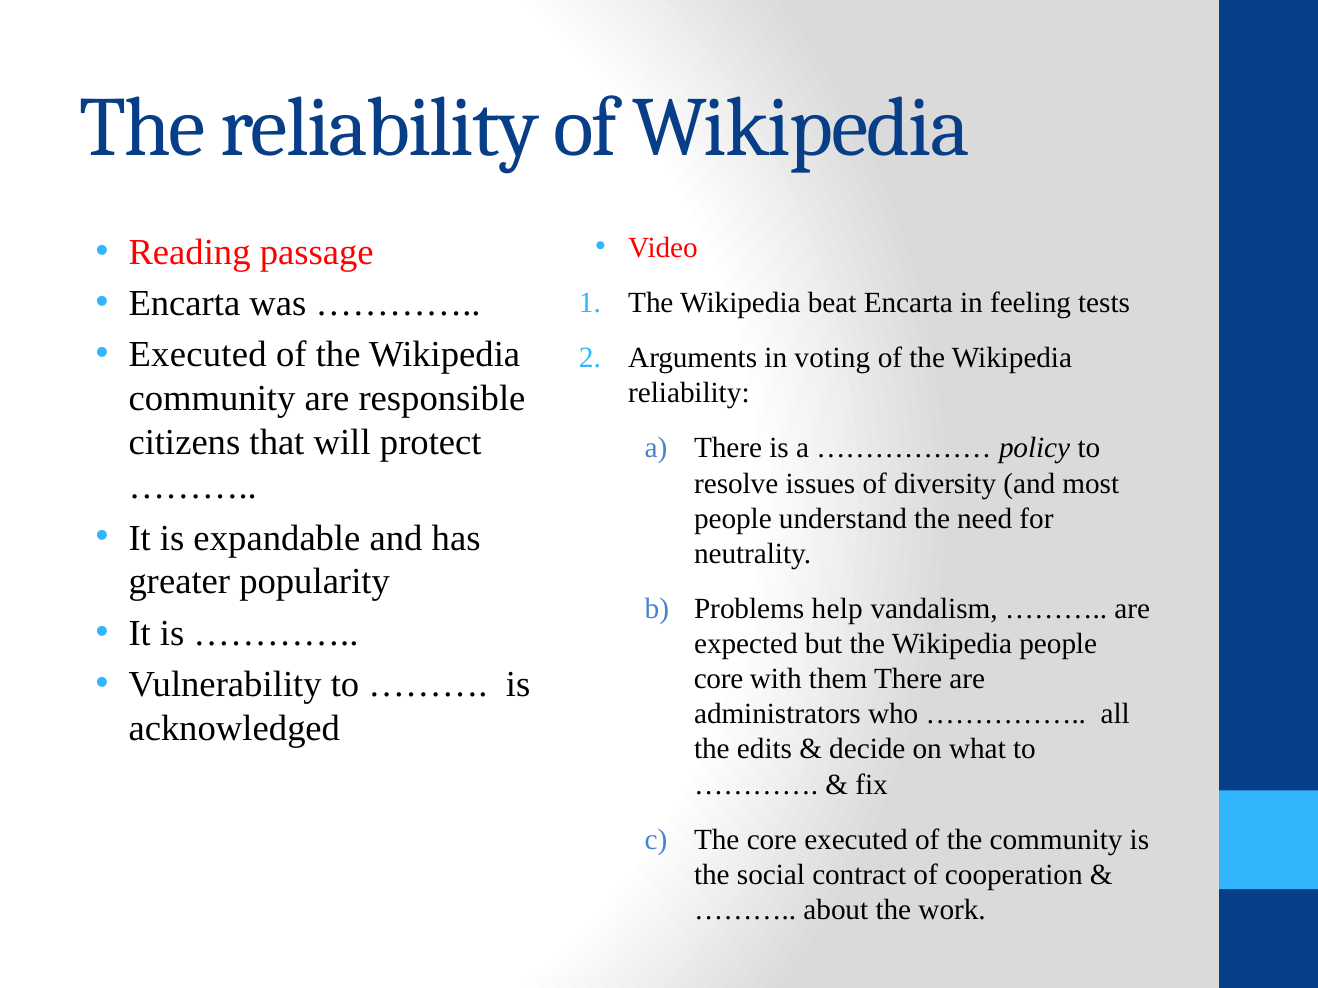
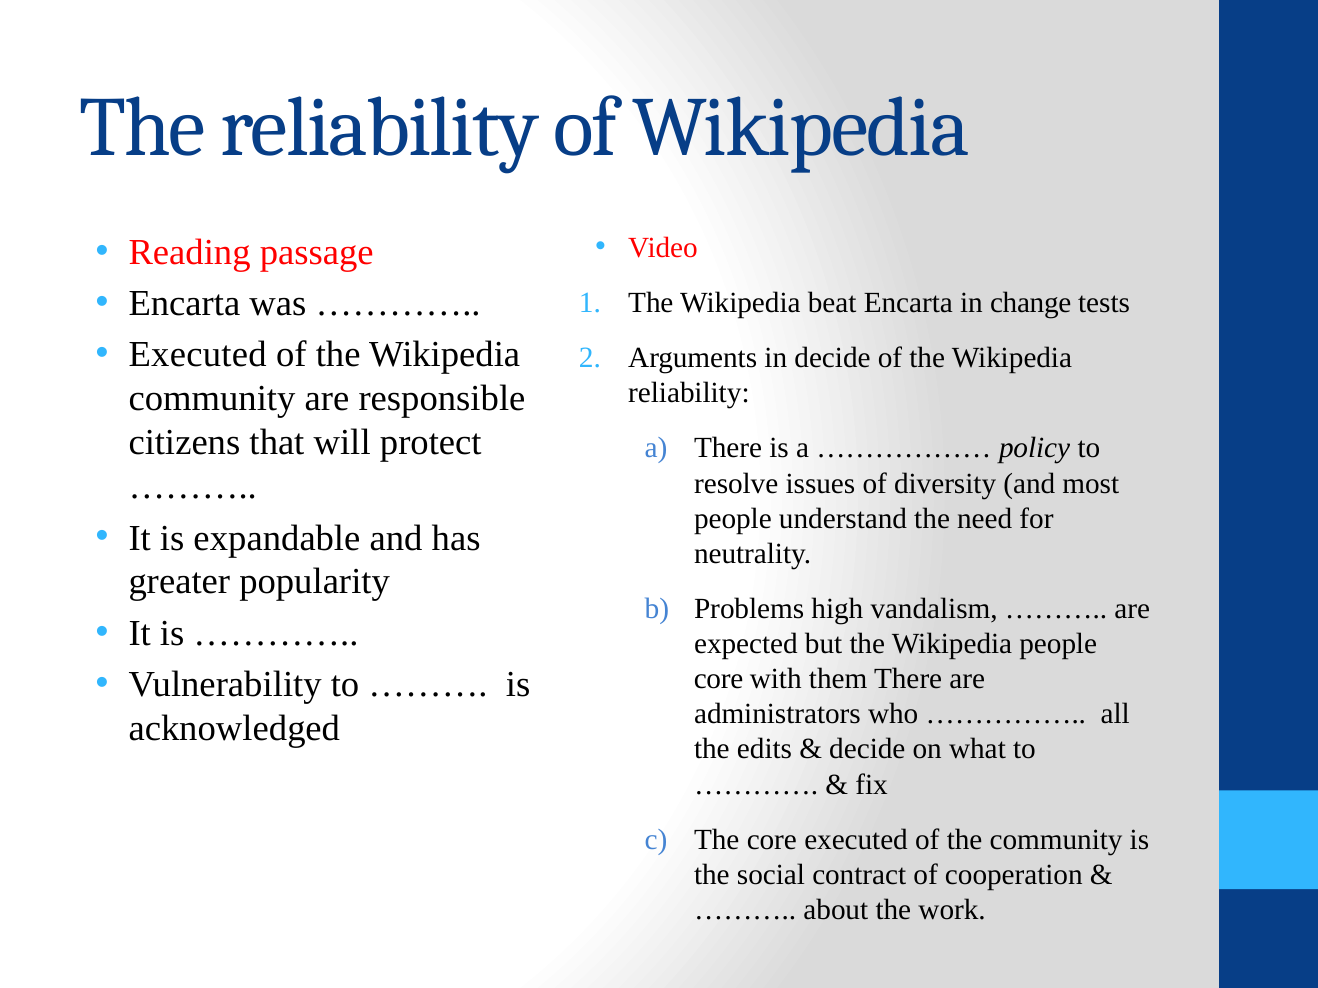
feeling: feeling -> change (1031, 303)
in voting: voting -> decide (833, 358)
help: help -> high (837, 609)
